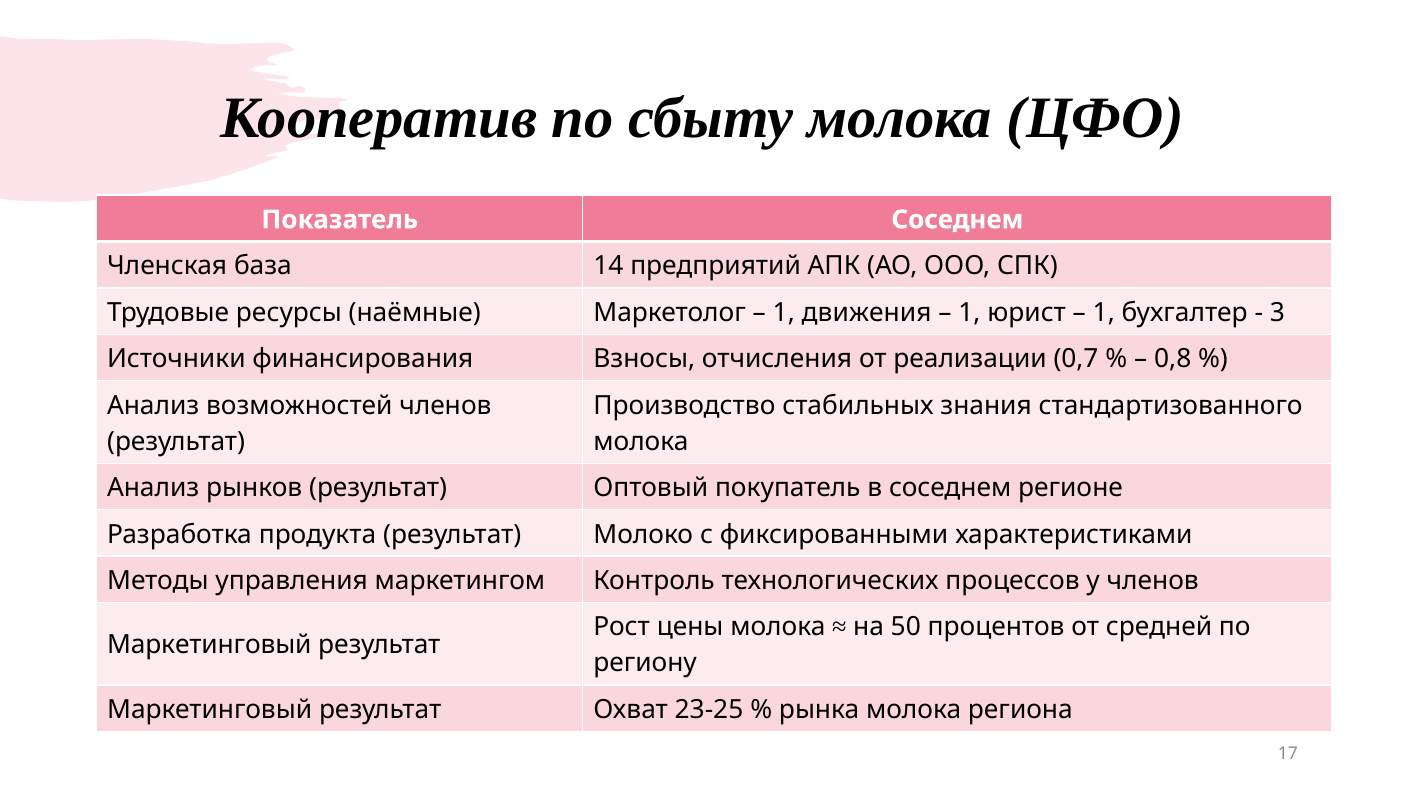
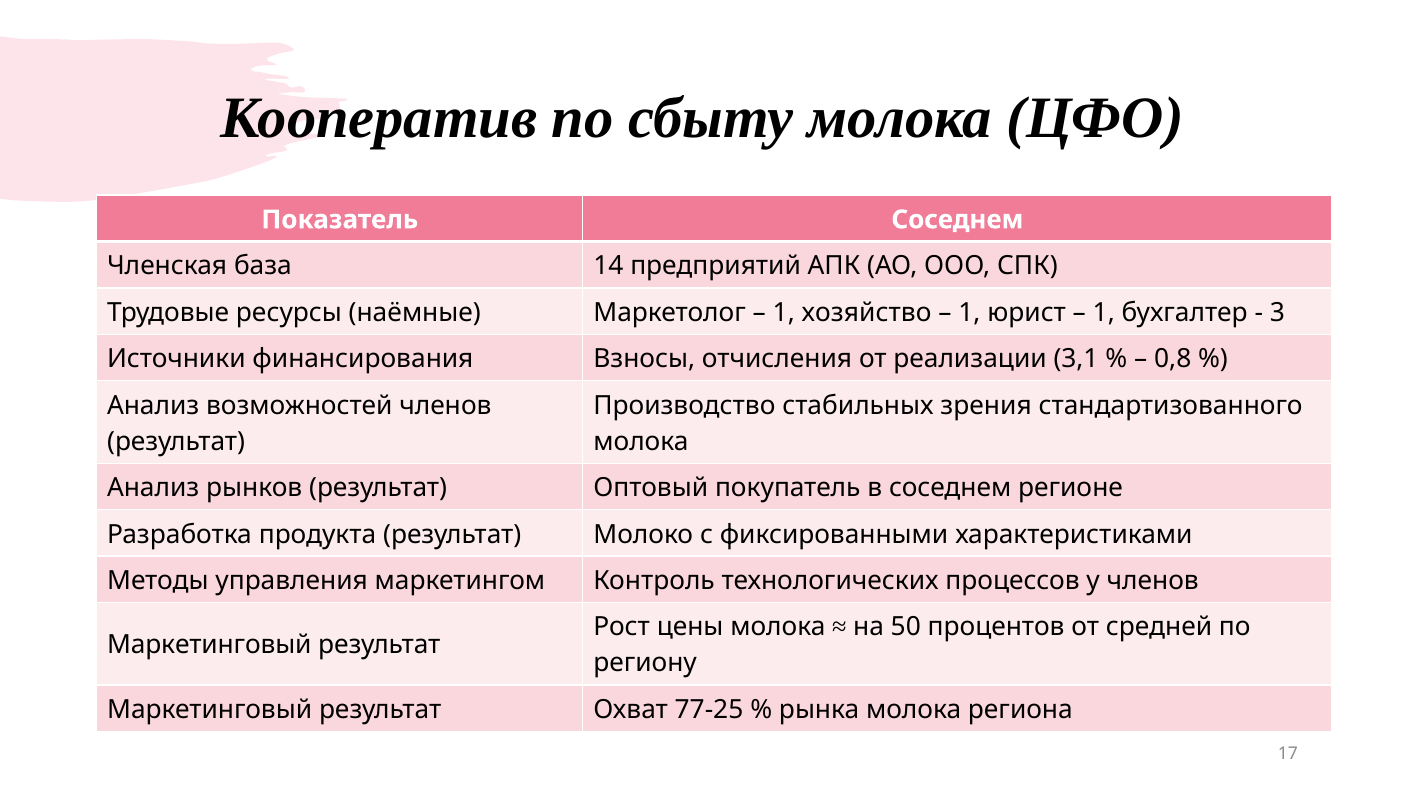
движения: движения -> хозяйство (867, 312)
0,7: 0,7 -> 3,1 (1076, 359)
знания: знания -> зрения (986, 405)
23-25: 23-25 -> 77-25 (709, 709)
